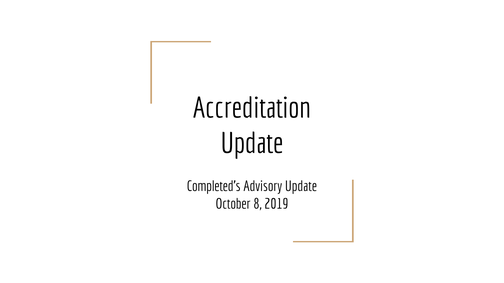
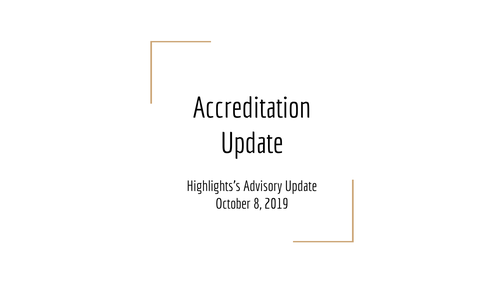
Completed’s: Completed’s -> Highlights’s (214, 187)
